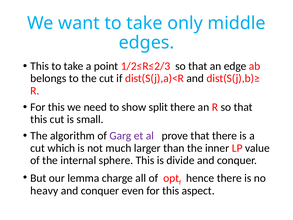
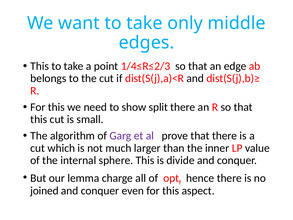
1/2≤R≤2/3: 1/2≤R≤2/3 -> 1/4≤R≤2/3 (146, 66)
heavy: heavy -> joined (44, 190)
